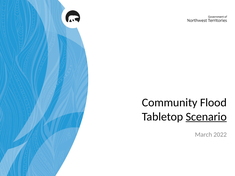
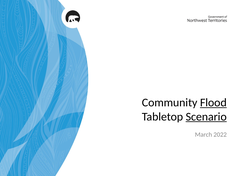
Flood underline: none -> present (213, 103)
